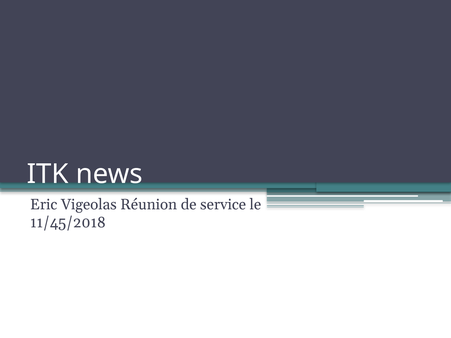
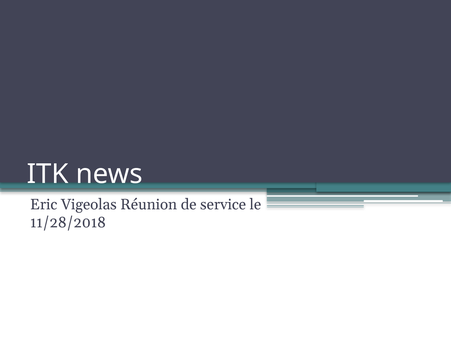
11/45/2018: 11/45/2018 -> 11/28/2018 (68, 223)
